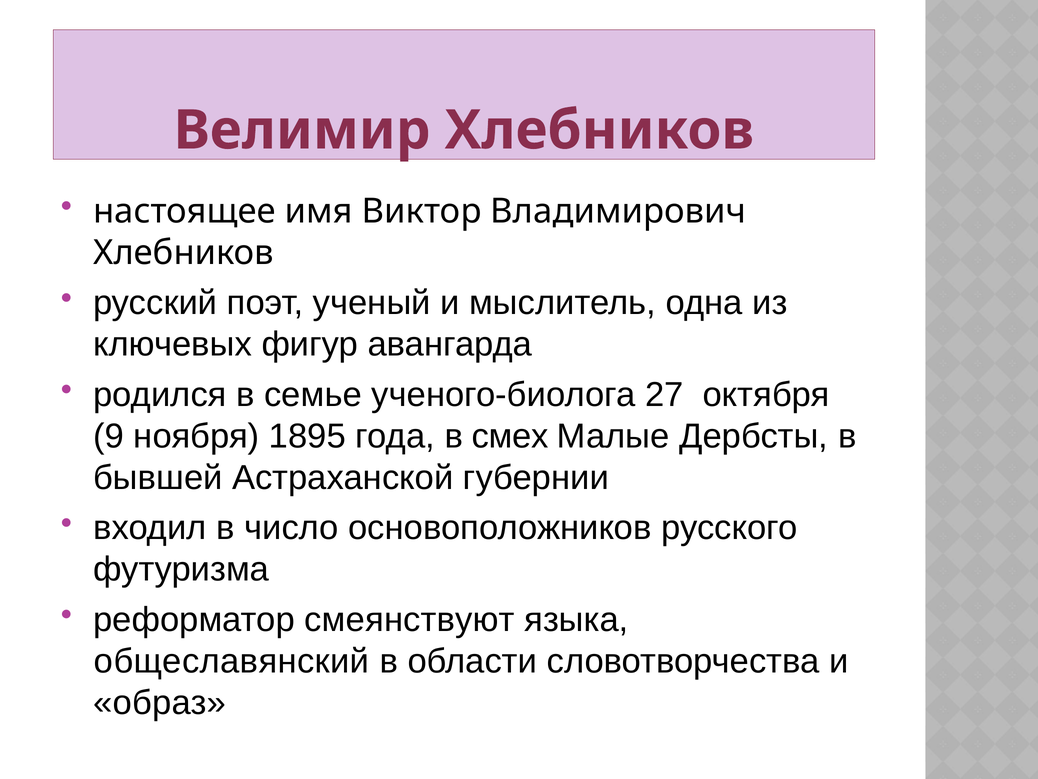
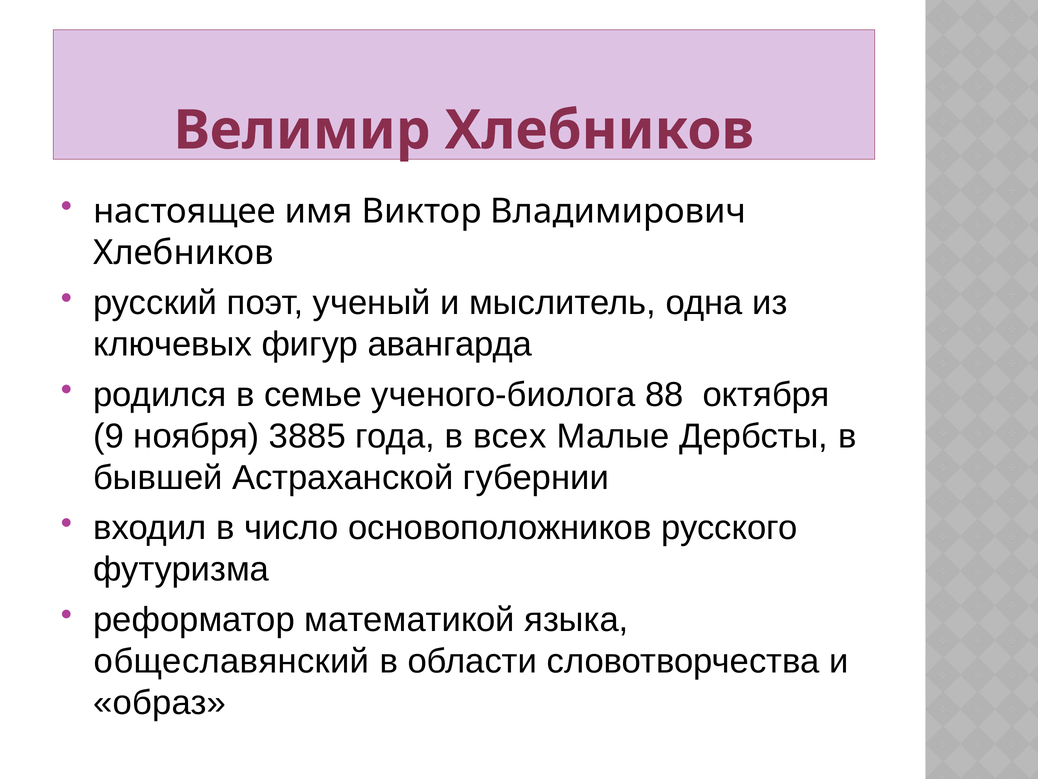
27: 27 -> 88 (664, 394)
1895: 1895 -> 3885 (307, 436)
смех: смех -> всех (510, 436)
смеянствуют: смеянствуют -> математикой (410, 619)
